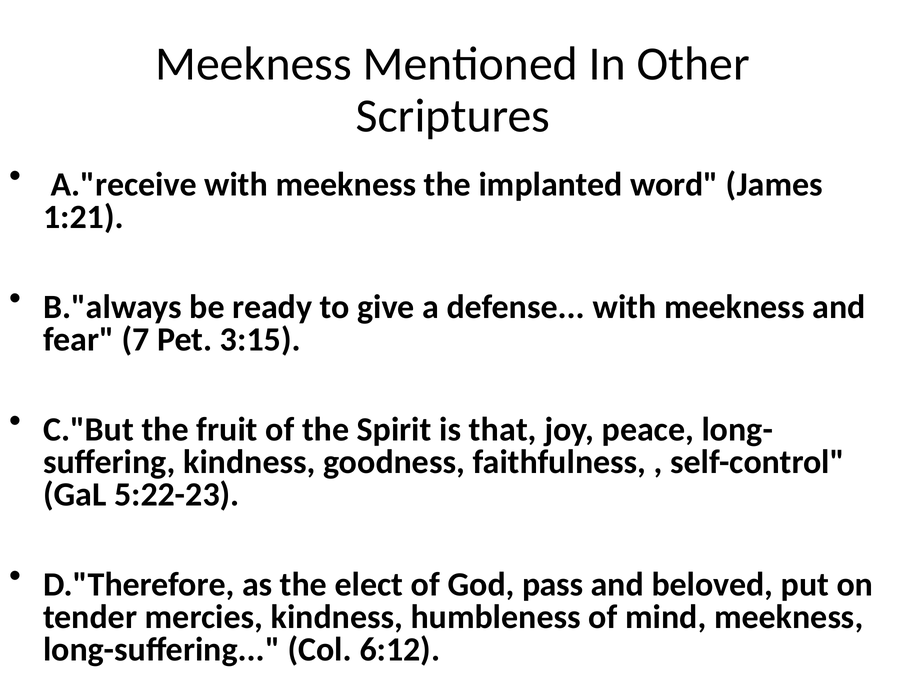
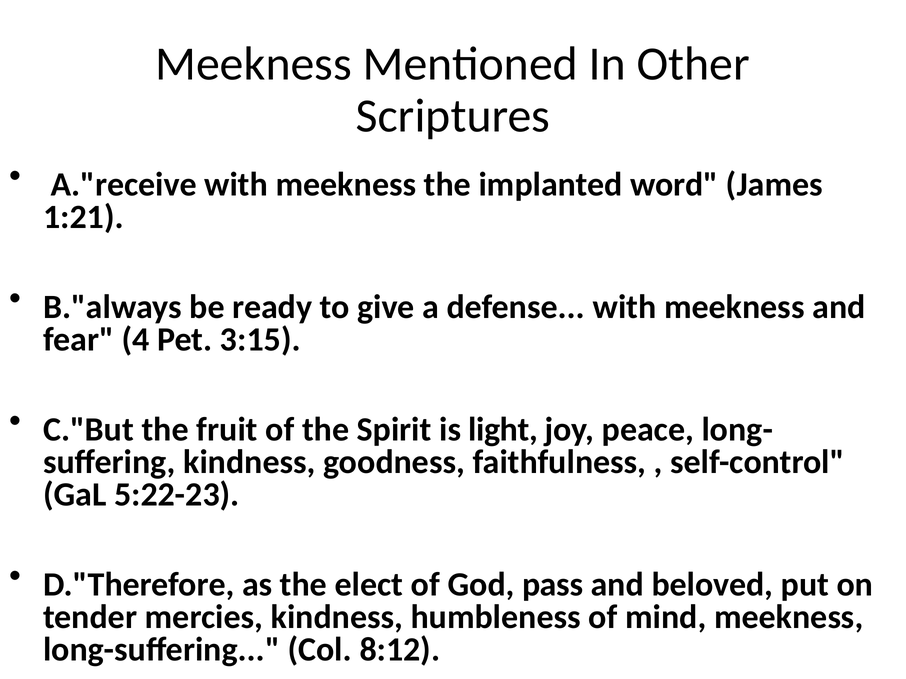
7: 7 -> 4 (136, 340)
that: that -> light (503, 430)
6:12: 6:12 -> 8:12 (400, 650)
